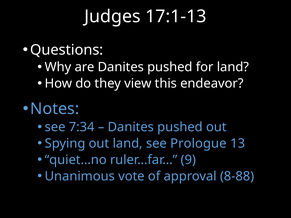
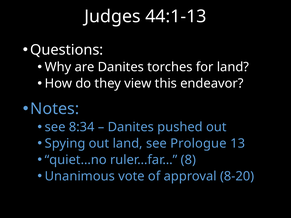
17:1-13: 17:1-13 -> 44:1-13 (176, 16)
are Danites pushed: pushed -> torches (170, 67)
7:34: 7:34 -> 8:34 (82, 127)
9: 9 -> 8 (188, 160)
8-88: 8-88 -> 8-20 (237, 176)
